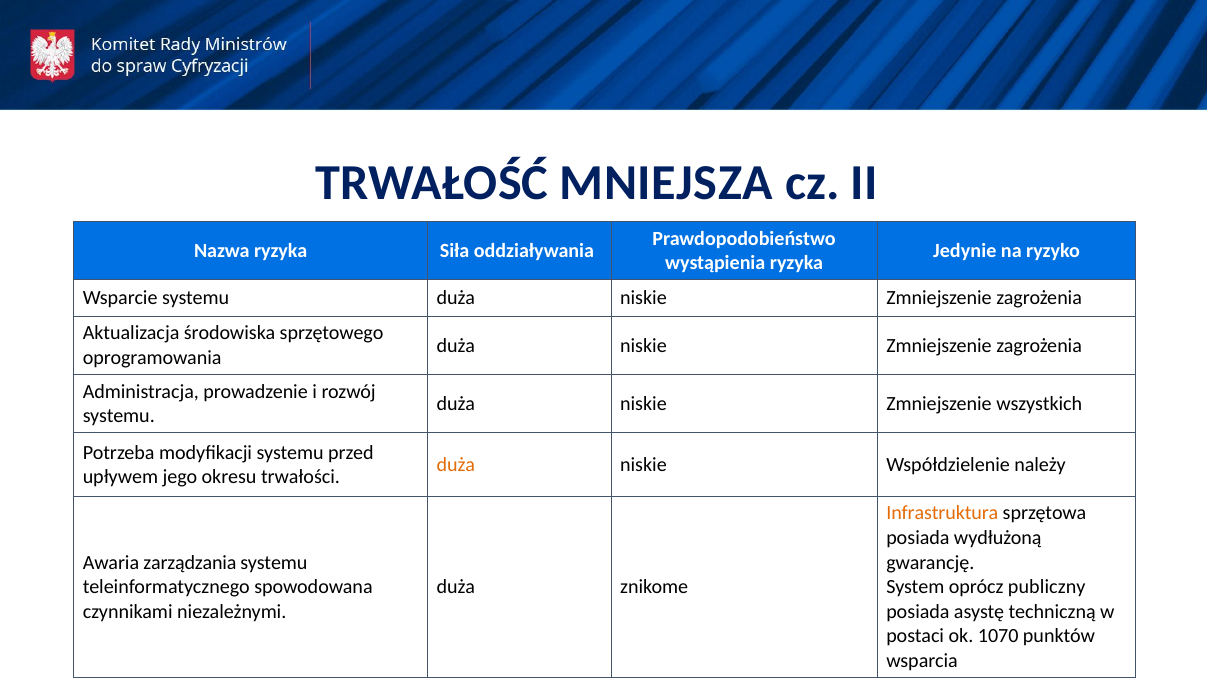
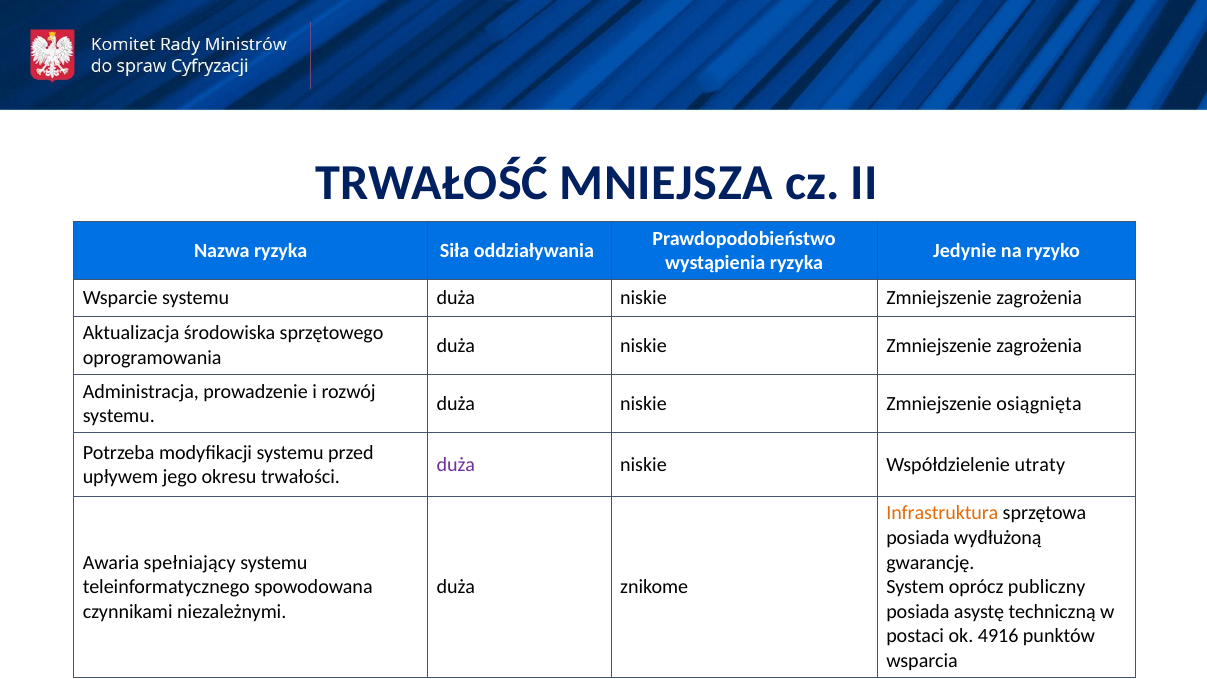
wszystkich: wszystkich -> osiągnięta (1039, 404)
duża colour: orange -> purple (456, 465)
należy: należy -> utraty (1040, 465)
zarządzania: zarządzania -> spełniający (190, 562)
1070: 1070 -> 4916 (998, 636)
